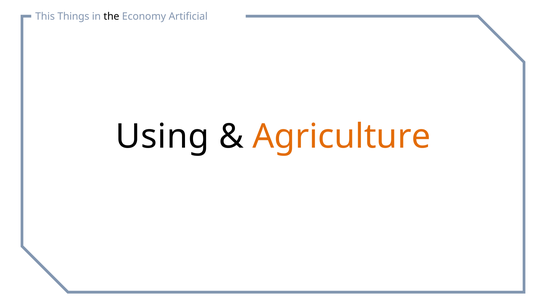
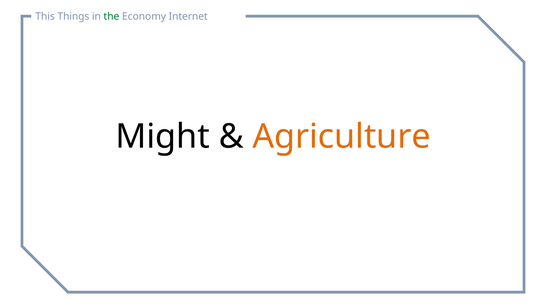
the colour: black -> green (111, 16)
Artificial: Artificial -> Internet (188, 16)
Using: Using -> Might (163, 137)
